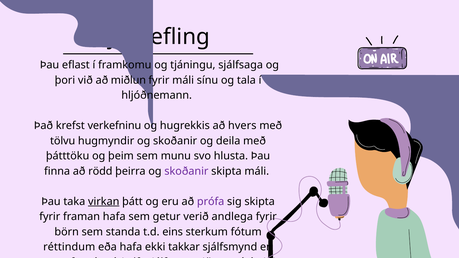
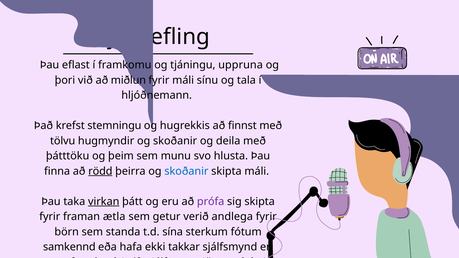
sjálfsaga: sjálfsaga -> uppruna (241, 65)
verkefninu: verkefninu -> stemningu (114, 126)
hvers: hvers -> finnst (242, 126)
rödd underline: none -> present (100, 171)
skoðanir colour: purple -> blue (186, 171)
framan hafa: hafa -> ætla (114, 217)
eins: eins -> sína (173, 232)
réttindum: réttindum -> samkennd (69, 247)
